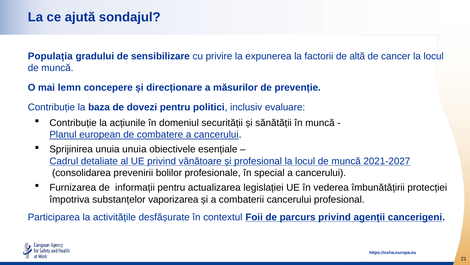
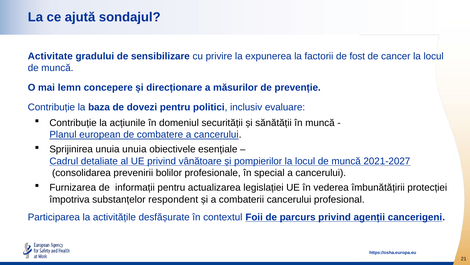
Populația: Populația -> Activitate (50, 56)
altă: altă -> fost (357, 56)
și profesional: profesional -> pompierilor (258, 161)
vaporizarea: vaporizarea -> respondent (173, 199)
